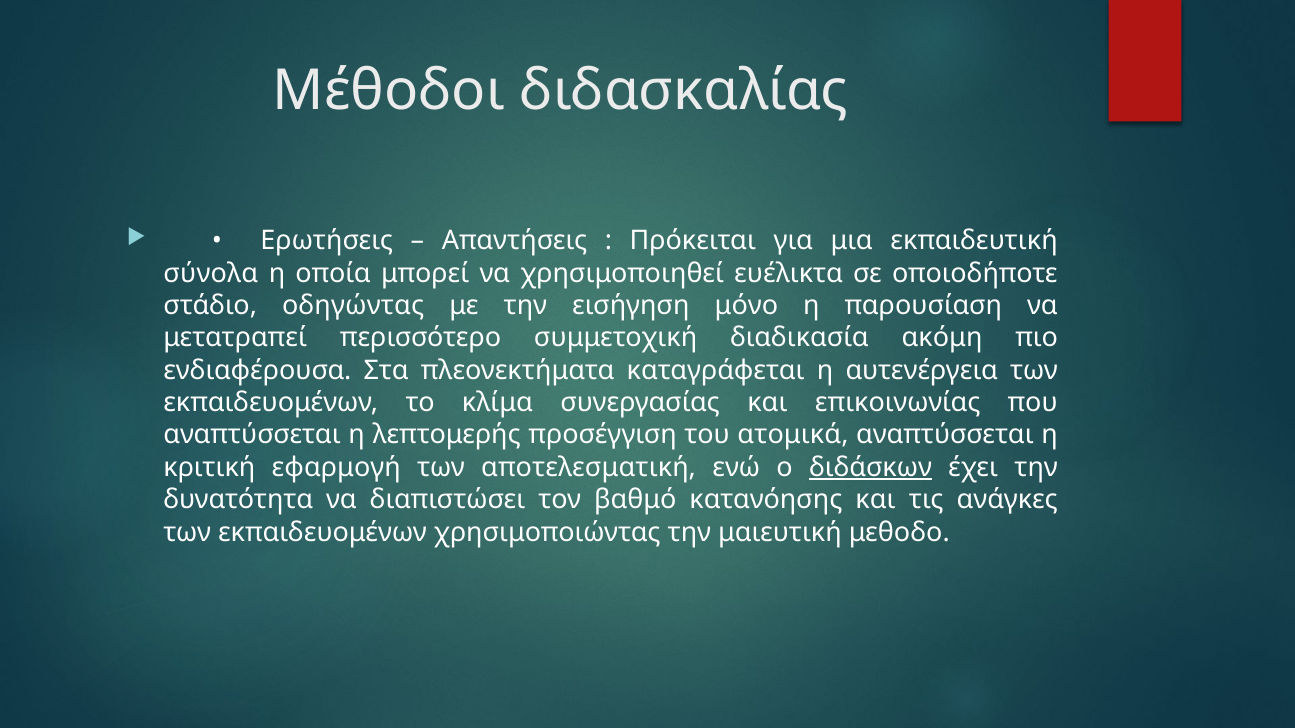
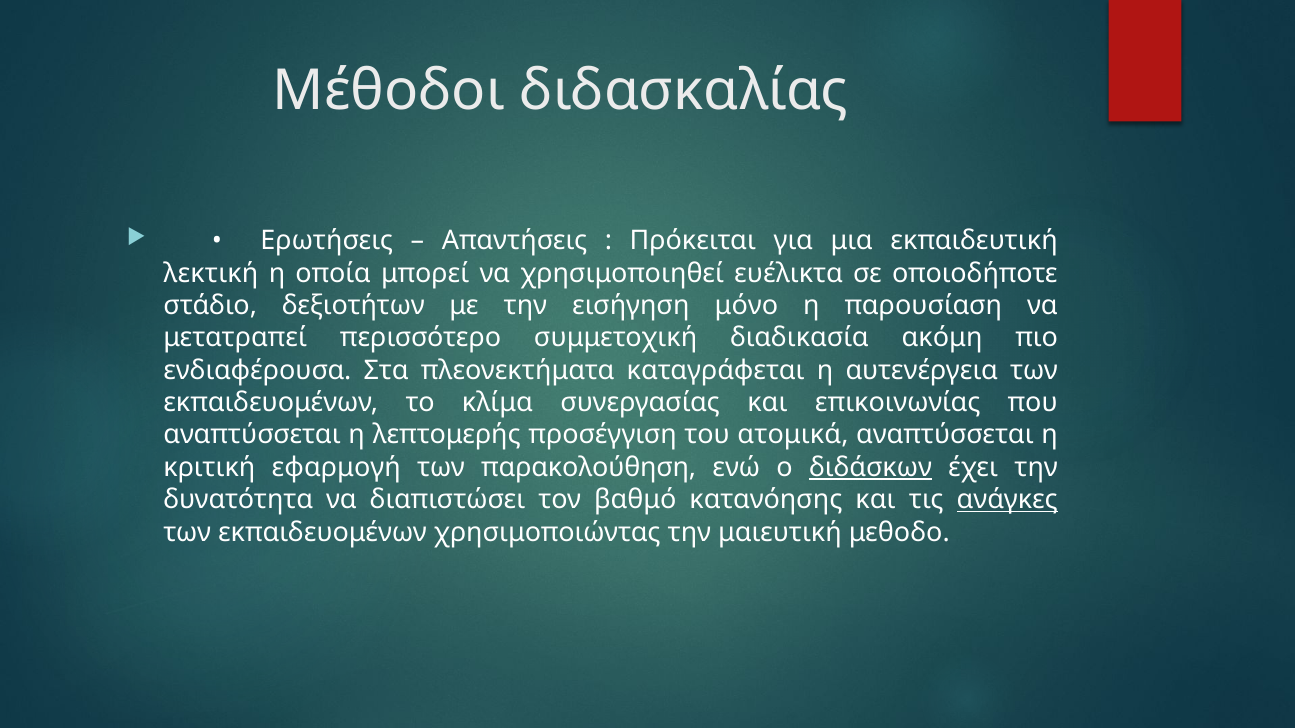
σύνολα: σύνολα -> λεκτική (211, 273)
οδηγώντας: οδηγώντας -> δεξιοτήτων (353, 306)
αποτελεσματική: αποτελεσματική -> παρακολούθηση (589, 468)
ανάγκες underline: none -> present (1007, 500)
